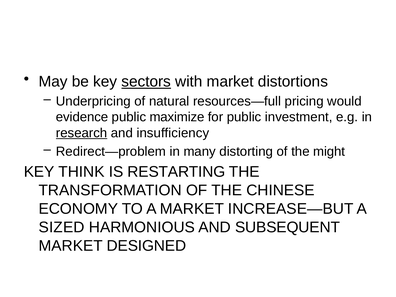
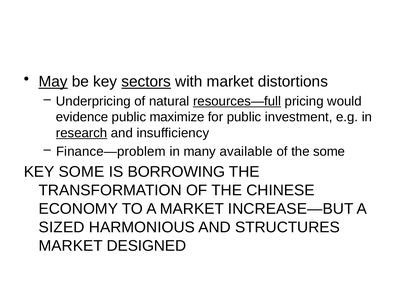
May underline: none -> present (53, 82)
resources—full underline: none -> present (237, 101)
Redirect—problem: Redirect—problem -> Finance—problem (111, 151)
distorting: distorting -> available (246, 151)
the might: might -> some (329, 151)
KEY THINK: THINK -> SOME (81, 172)
RESTARTING: RESTARTING -> BORROWING (176, 172)
SUBSEQUENT: SUBSEQUENT -> STRUCTURES (287, 227)
